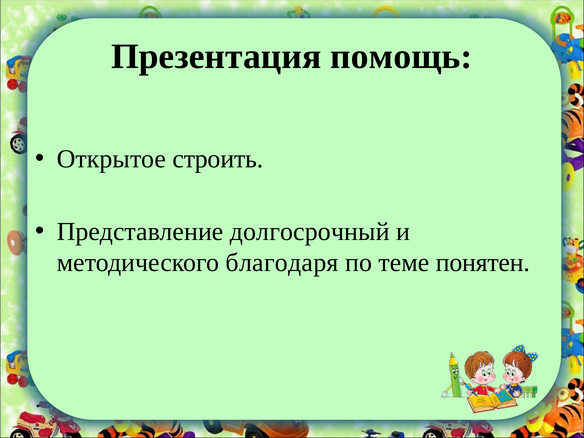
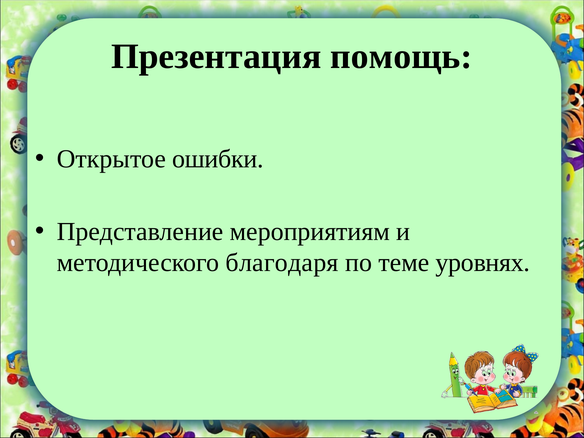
строить: строить -> ошибки (218, 159)
долгосрочный: долгосрочный -> мероприятиям (310, 232)
понятен: понятен -> уровнях (483, 263)
